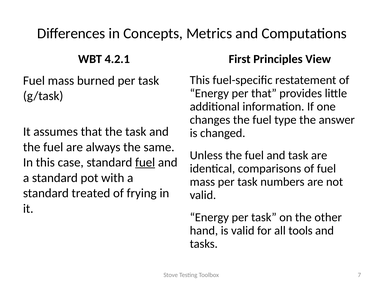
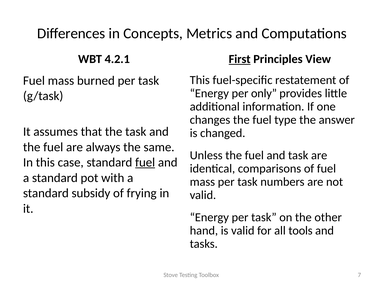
First underline: none -> present (240, 59)
per that: that -> only (264, 93)
treated: treated -> subsidy (91, 193)
